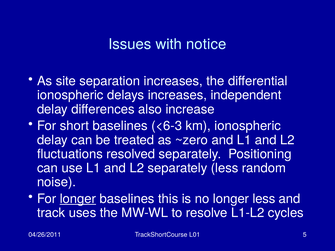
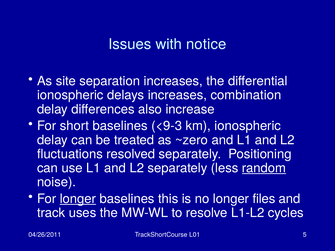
independent: independent -> combination (246, 95)
<6-3: <6-3 -> <9-3 (167, 126)
random underline: none -> present (264, 168)
longer less: less -> files (264, 199)
